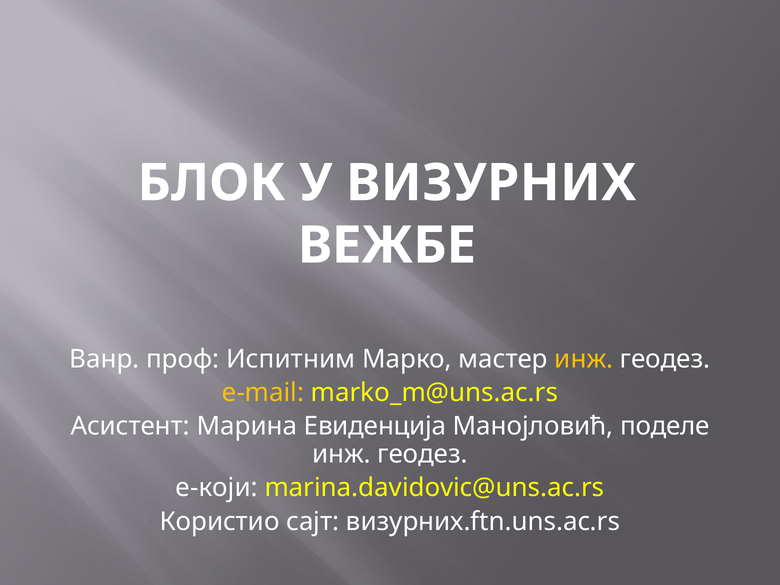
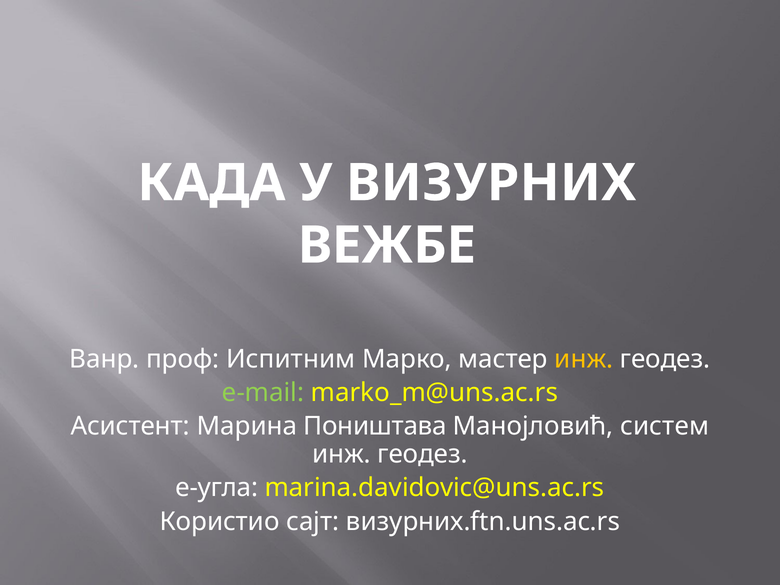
БЛОК: БЛОК -> КАДА (211, 183)
e-mail colour: yellow -> light green (263, 393)
Евиденција: Евиденција -> Поништава (375, 426)
поделе: поделе -> систем (665, 426)
e-који: e-који -> e-угла (217, 488)
